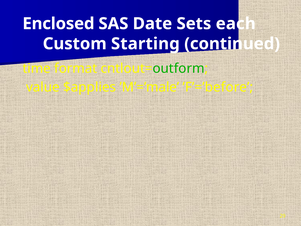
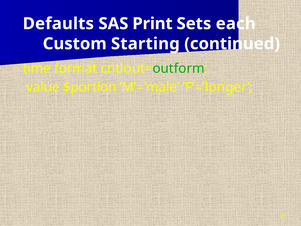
Enclosed: Enclosed -> Defaults (58, 24)
Date: Date -> Print (153, 24)
$applies: $applies -> $portion (90, 87)
’F’=’before: ’F’=’before -> ’F’=’longer (218, 87)
